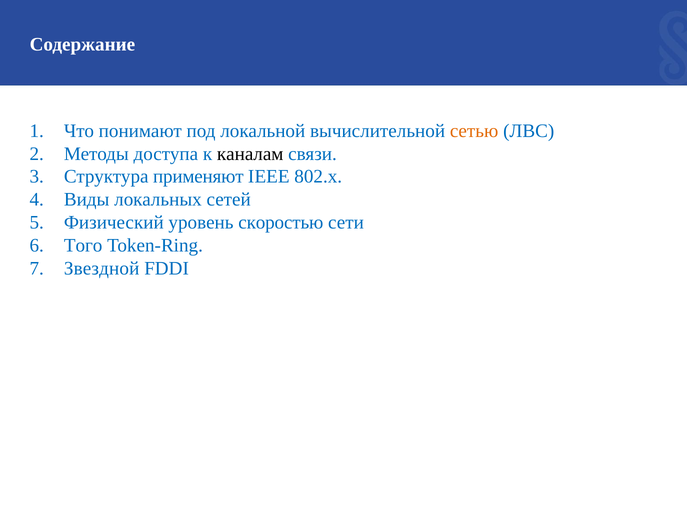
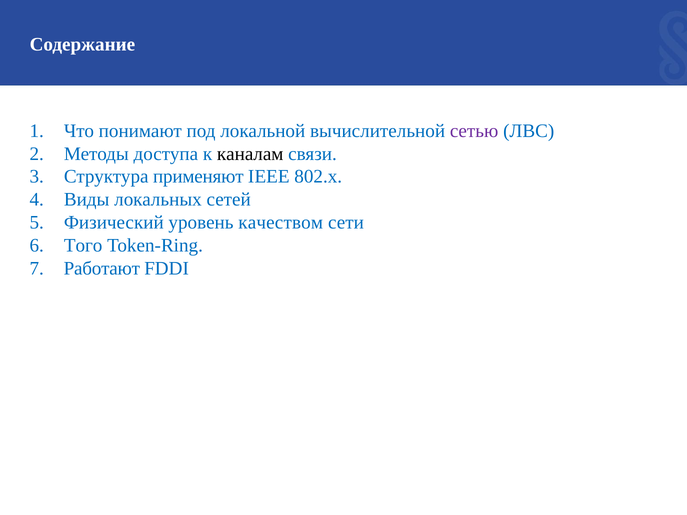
сетью colour: orange -> purple (474, 131)
скоростью: скоростью -> качеством (281, 223)
Звездной: Звездной -> Работают (102, 268)
